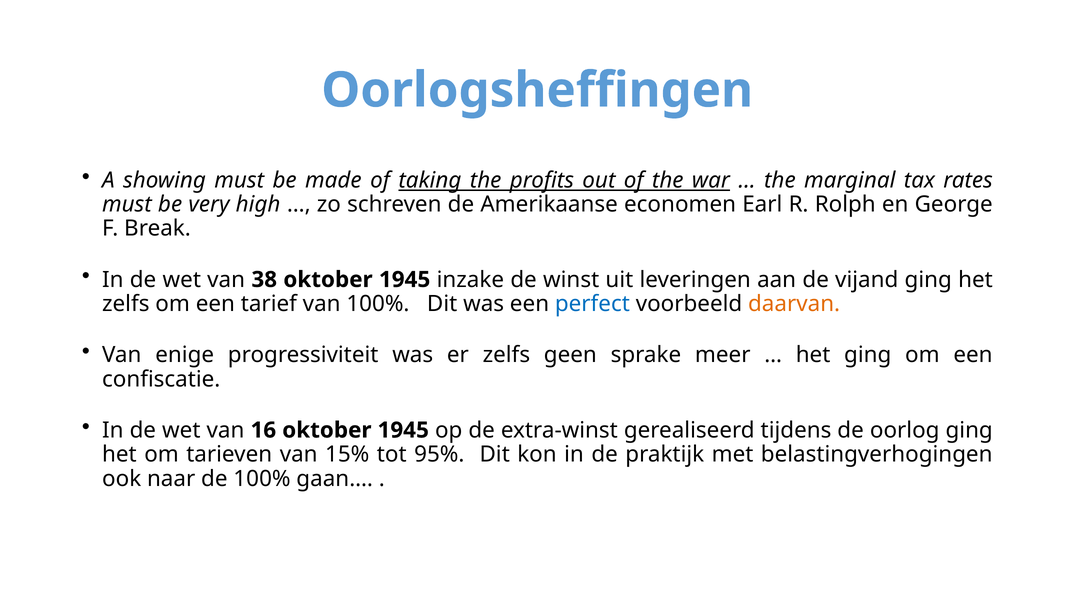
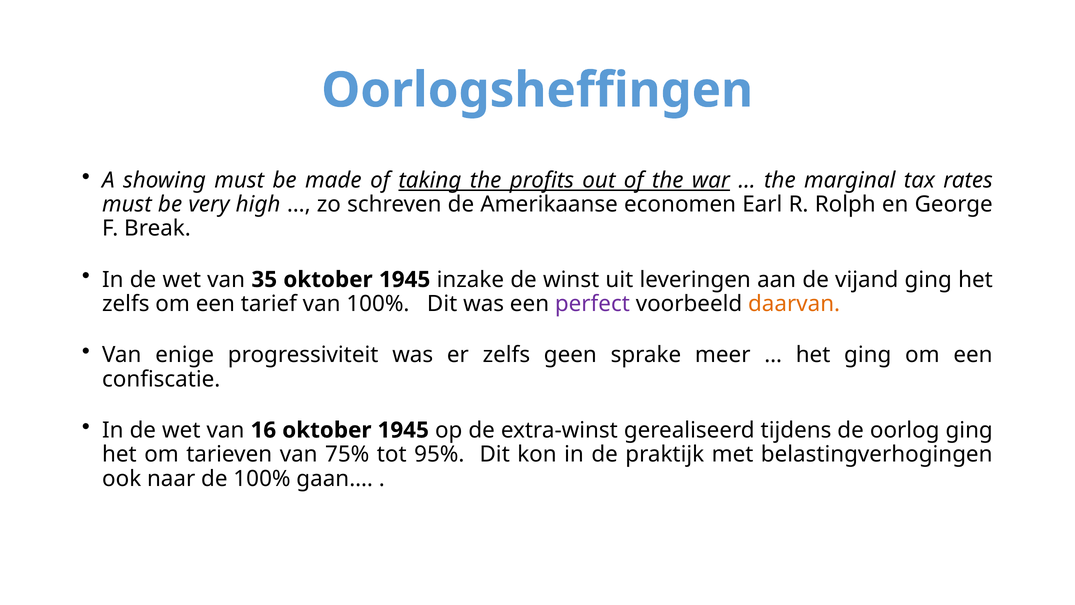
38: 38 -> 35 (264, 279)
perfect colour: blue -> purple (592, 304)
15%: 15% -> 75% (347, 454)
